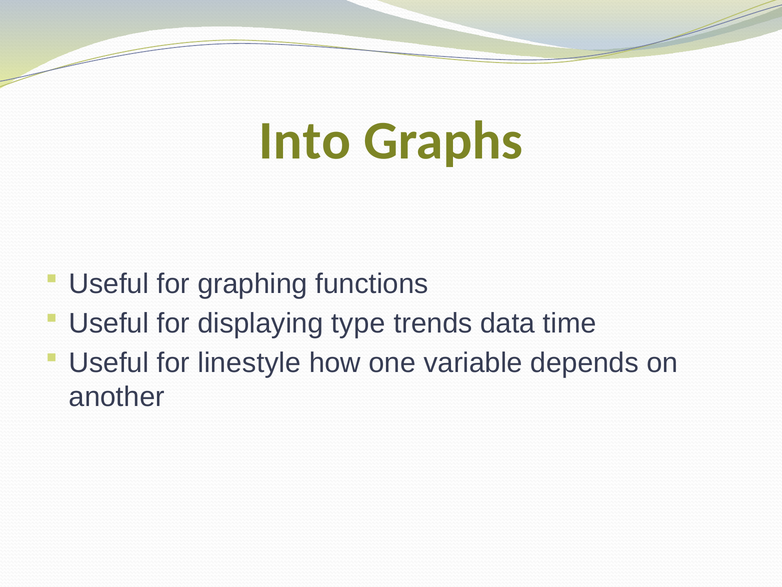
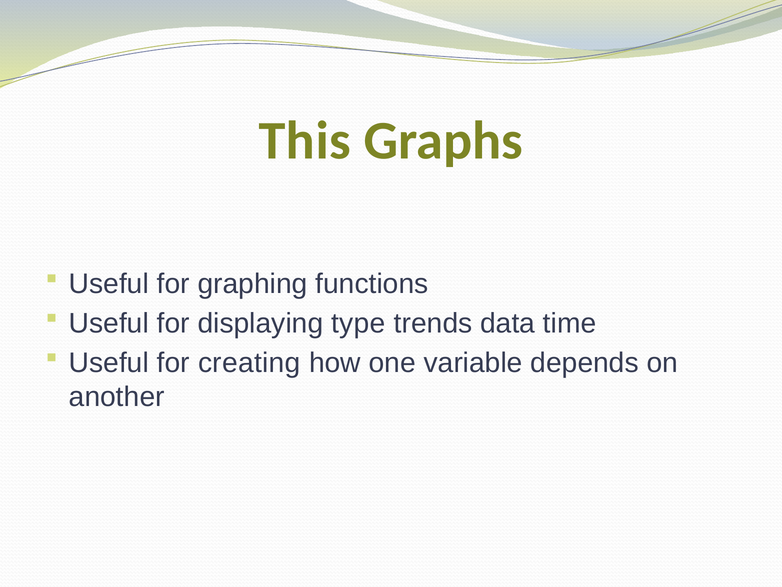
Into: Into -> This (305, 141)
linestyle: linestyle -> creating (249, 363)
